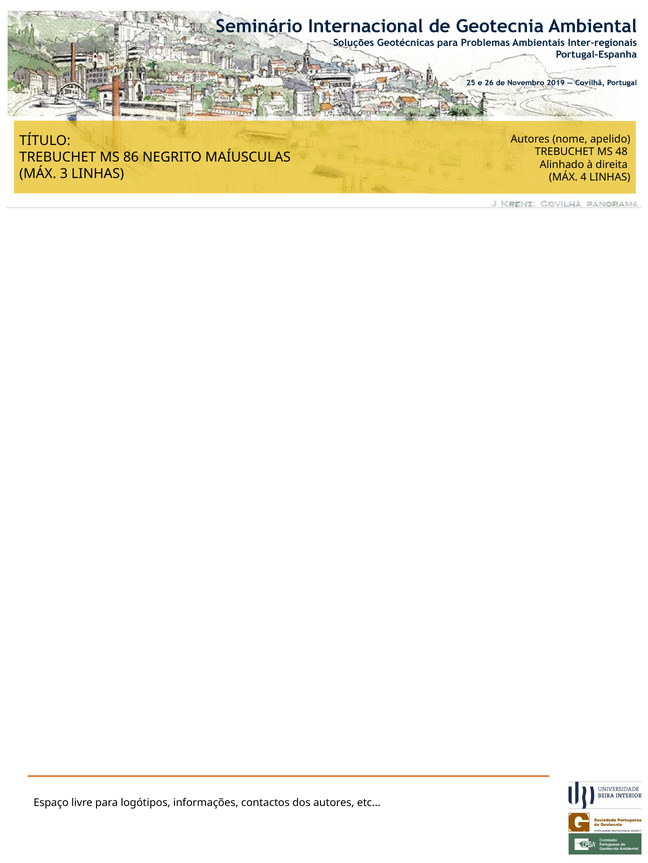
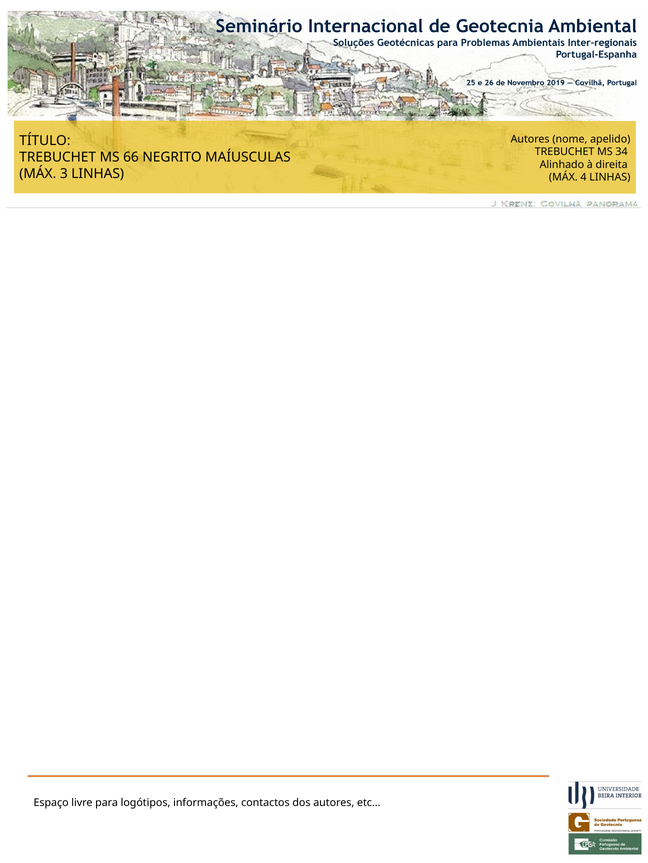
48: 48 -> 34 (622, 152)
86: 86 -> 66 (131, 157)
